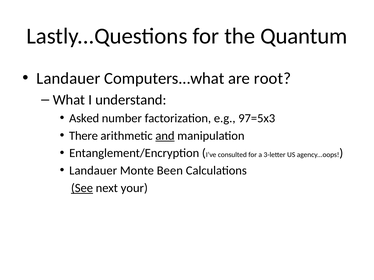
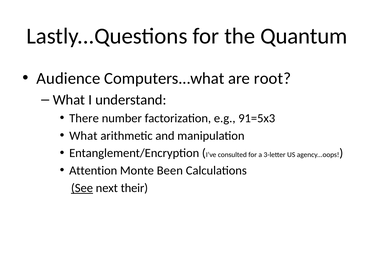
Landauer: Landauer -> Audience (68, 78)
Asked: Asked -> There (84, 118)
97=5x3: 97=5x3 -> 91=5x3 (257, 118)
There: There -> What (83, 136)
and underline: present -> none (165, 136)
Landauer: Landauer -> Attention (93, 171)
your: your -> their (134, 188)
